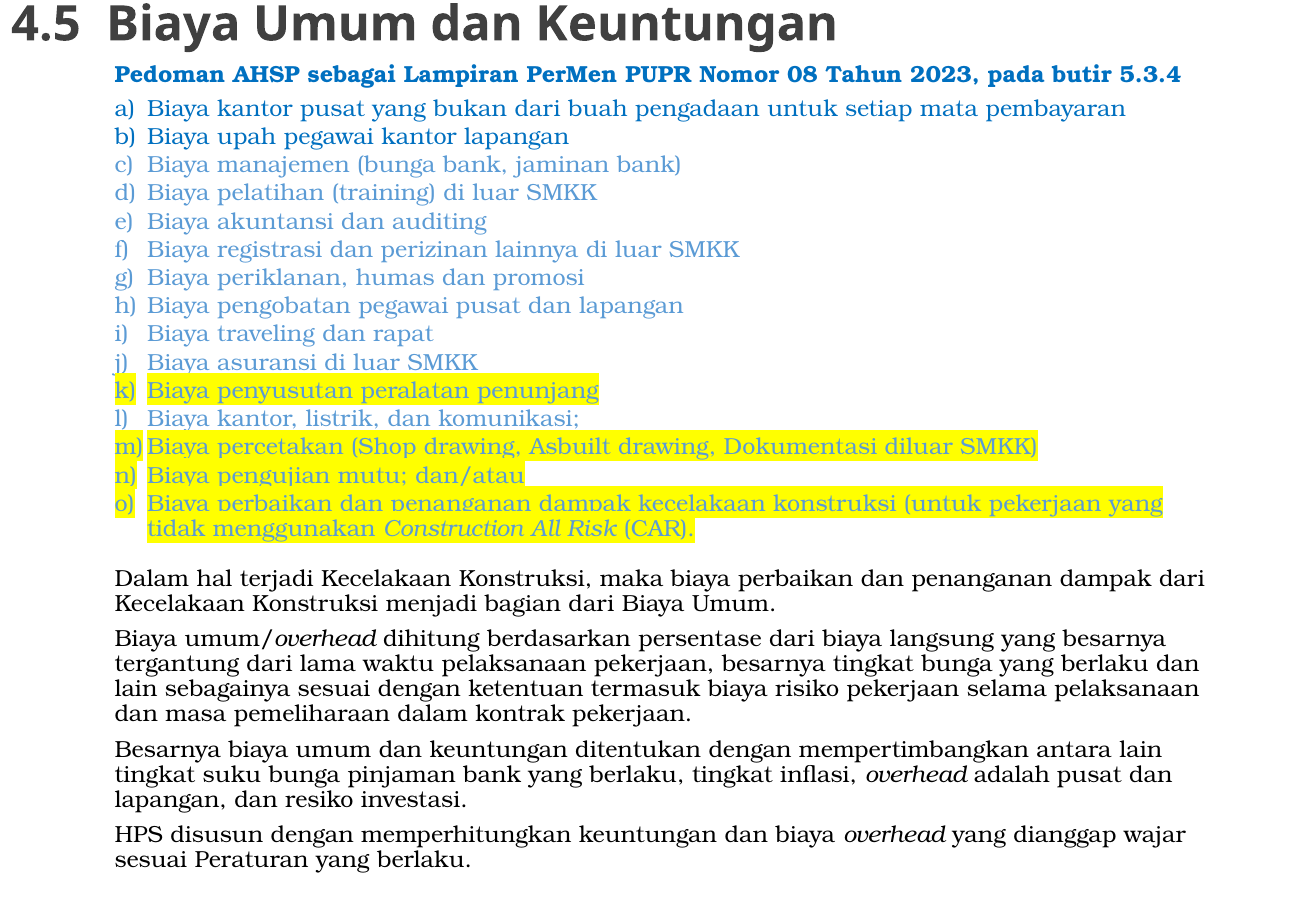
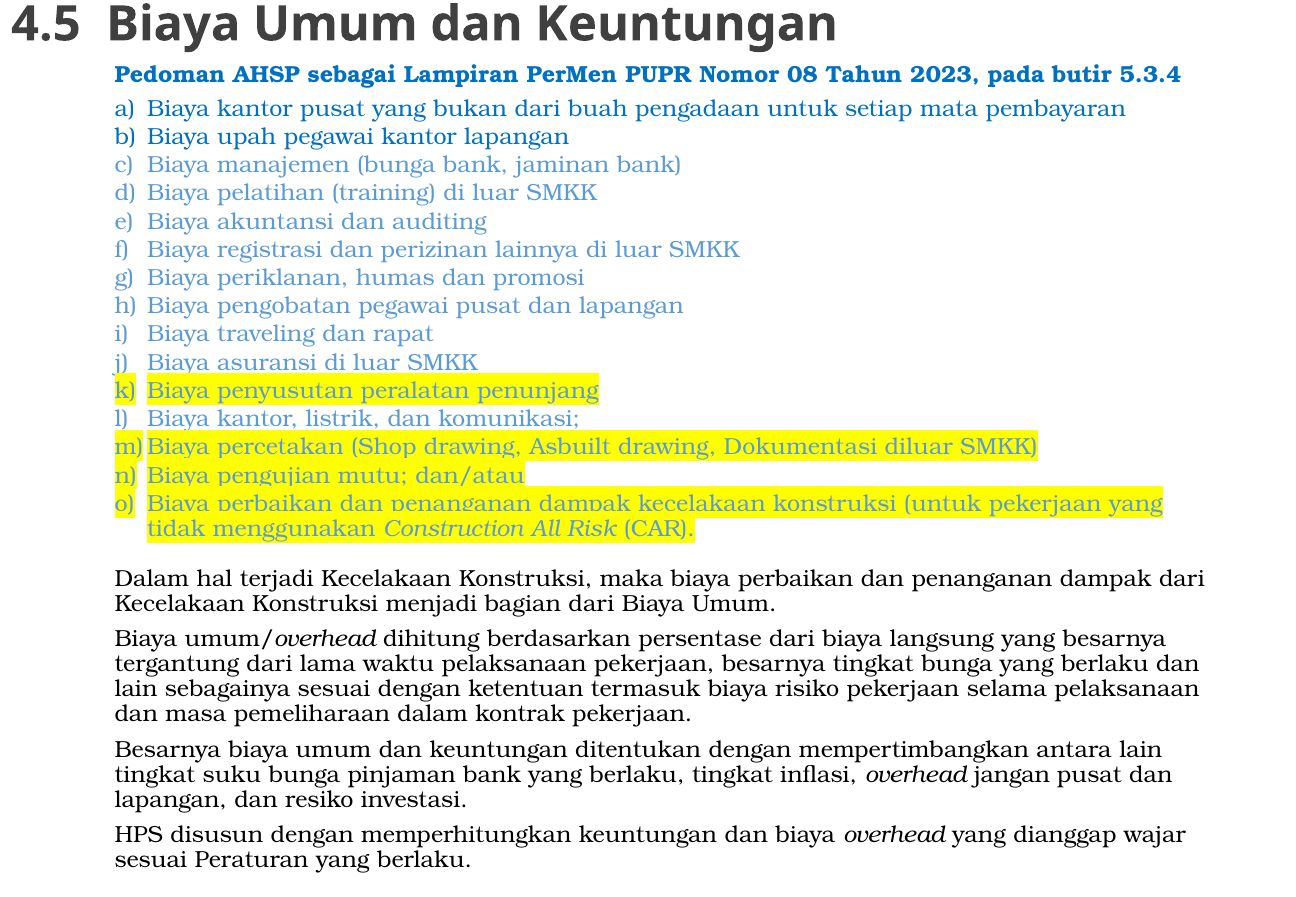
adalah: adalah -> jangan (1012, 775)
